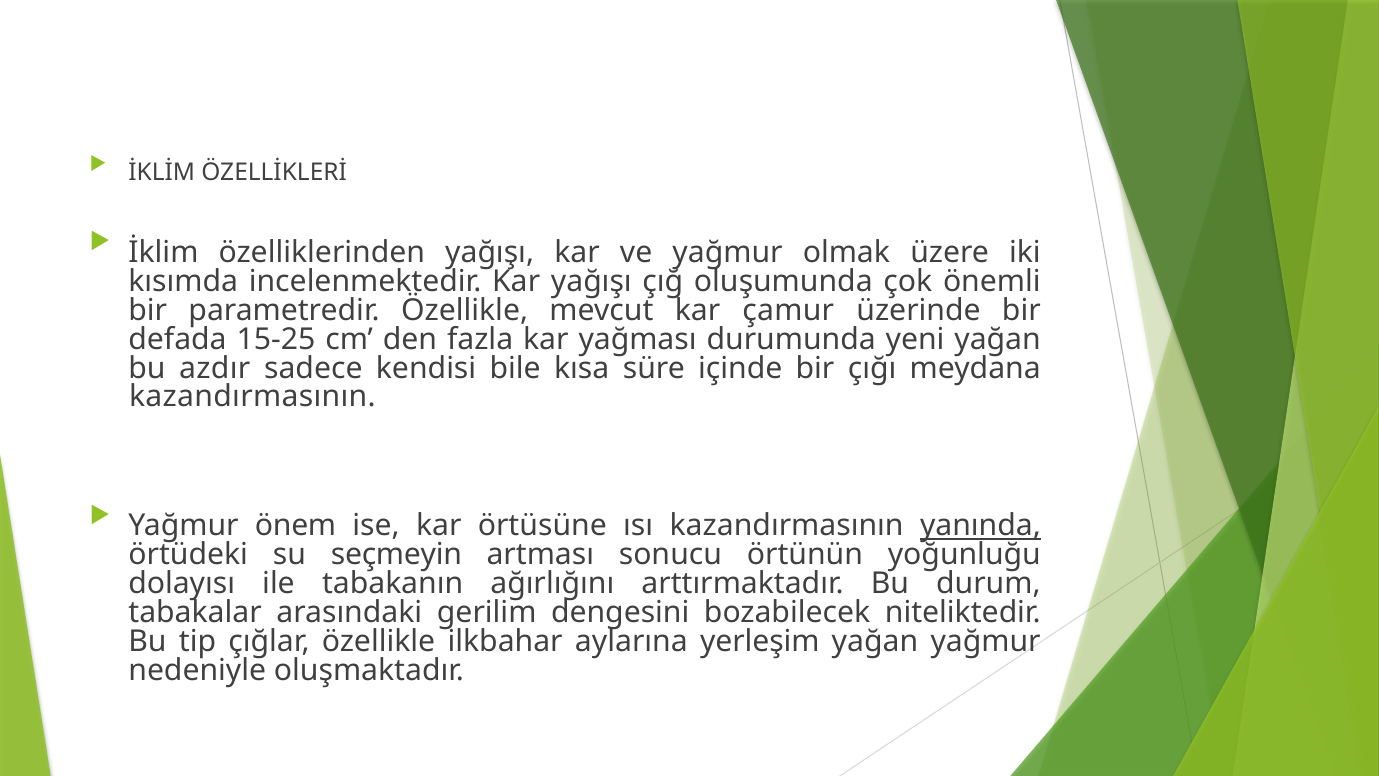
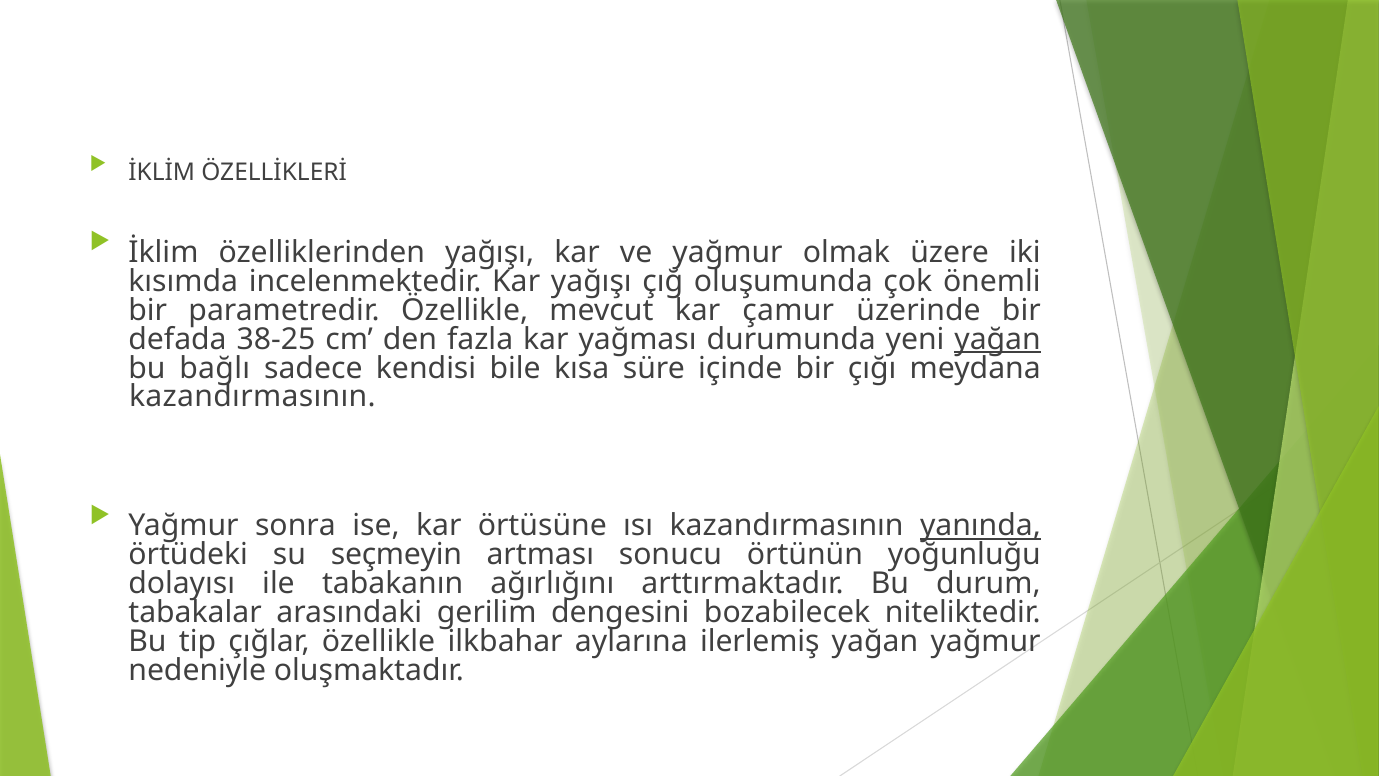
15-25: 15-25 -> 38-25 (276, 339)
yağan underline: none -> present (998, 339)
azdır: azdır -> bağlı (215, 368)
önem: önem -> sonra (295, 525)
yerleşim: yerleşim -> ilerlemiş (760, 641)
